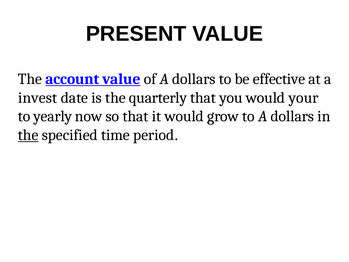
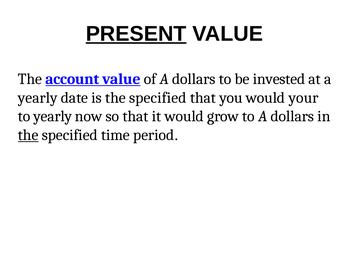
PRESENT underline: none -> present (136, 34)
effective: effective -> invested (279, 79)
invest: invest -> yearly (38, 98)
is the quarterly: quarterly -> specified (158, 98)
